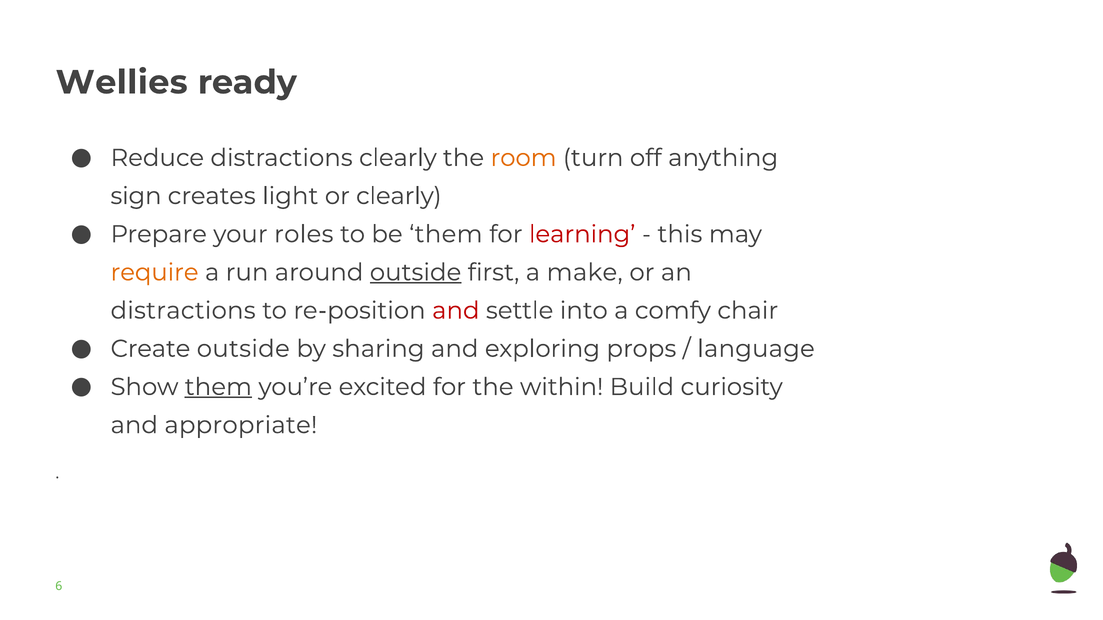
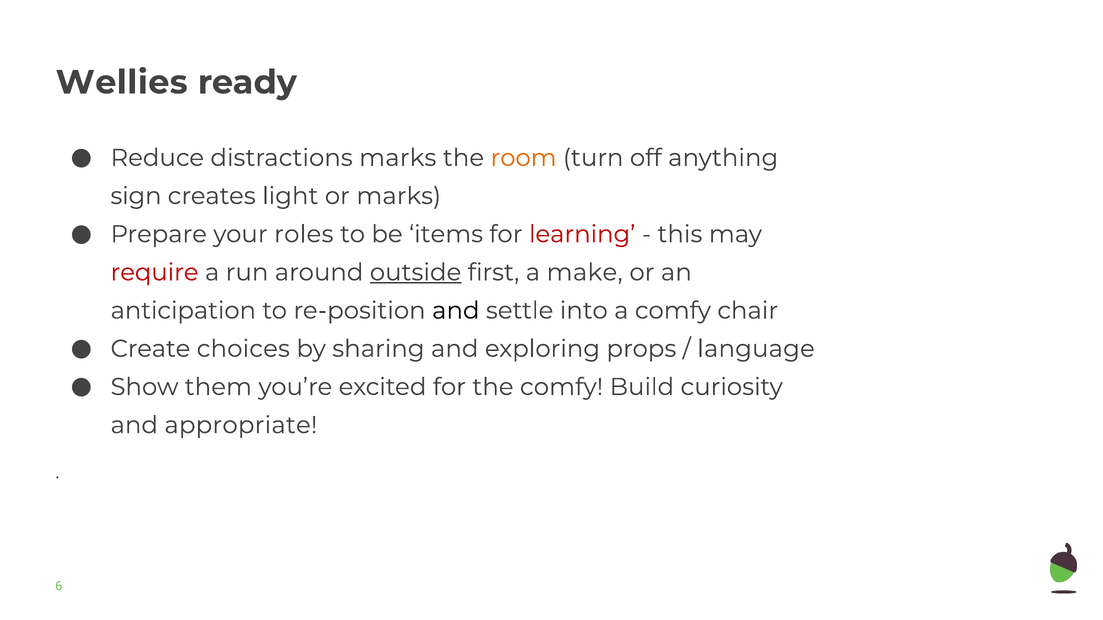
distractions clearly: clearly -> marks (398, 158)
or clearly: clearly -> marks (399, 196)
be them: them -> items (446, 234)
require colour: orange -> red (155, 273)
distractions: distractions -> anticipation (183, 311)
and colour: red -> black (456, 311)
Create outside: outside -> choices (243, 349)
them underline: present -> none (218, 387)
the within: within -> comfy (562, 387)
